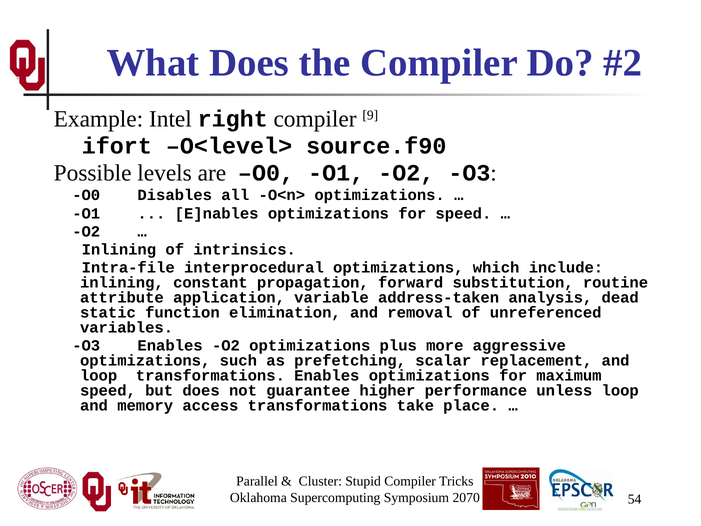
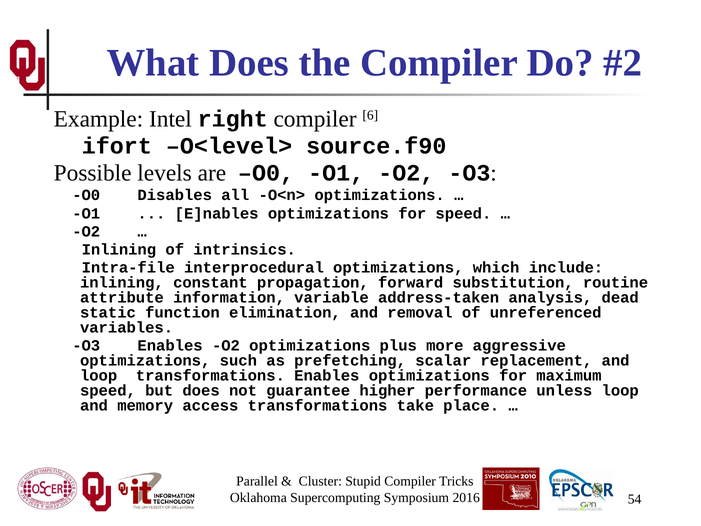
9: 9 -> 6 (370, 115)
application: application -> information (229, 297)
2070: 2070 -> 2016 (466, 497)
